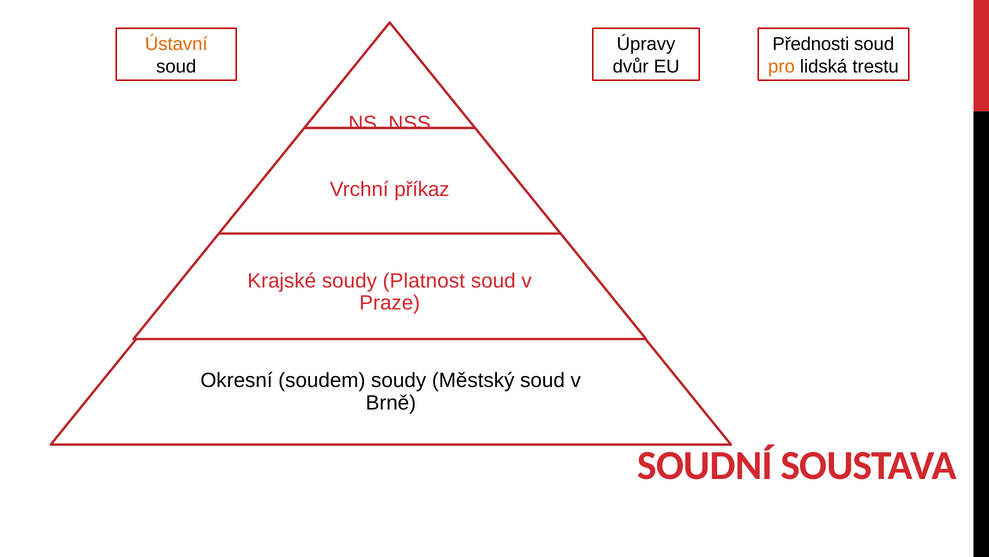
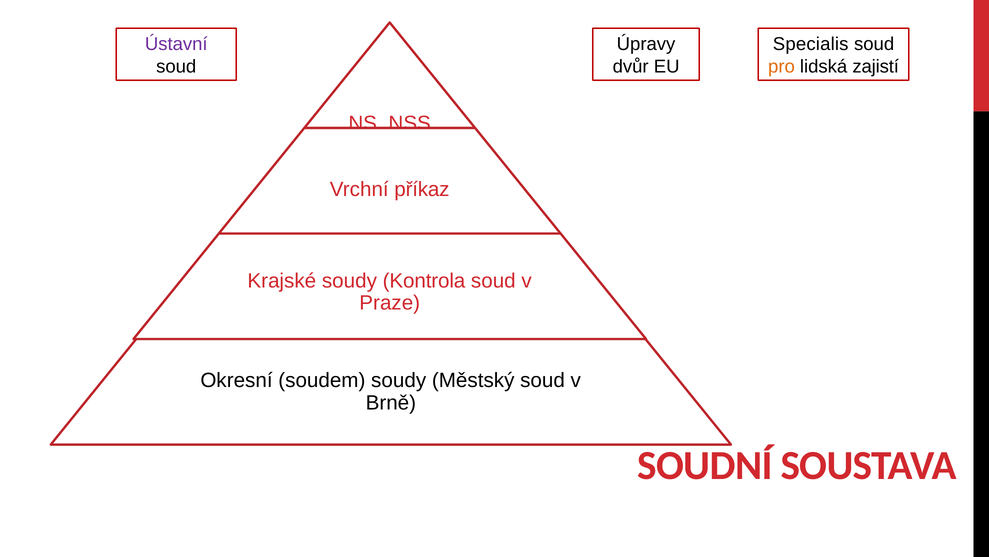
Ústavní colour: orange -> purple (176, 44)
Přednosti: Přednosti -> Specialis (811, 44)
trestu: trestu -> zajistí (876, 66)
Platnost: Platnost -> Kontrola (424, 281)
